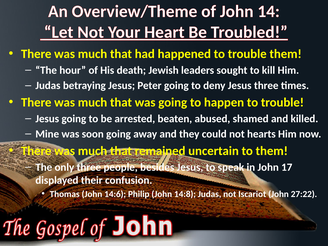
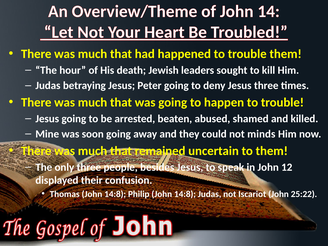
hearts: hearts -> minds (261, 134)
17: 17 -> 12 (287, 167)
Thomas John 14:6: 14:6 -> 14:8 (115, 194)
27:22: 27:22 -> 25:22 (304, 194)
